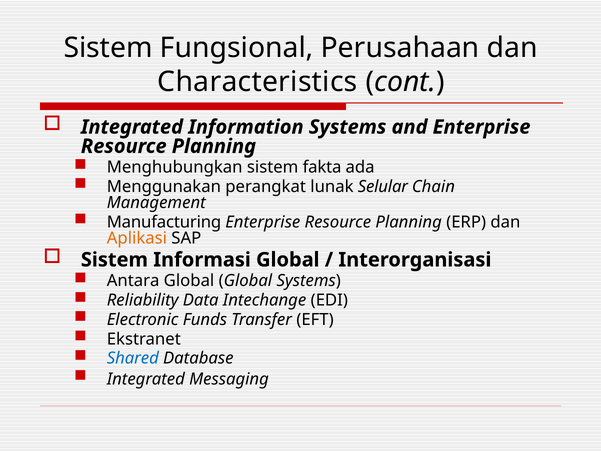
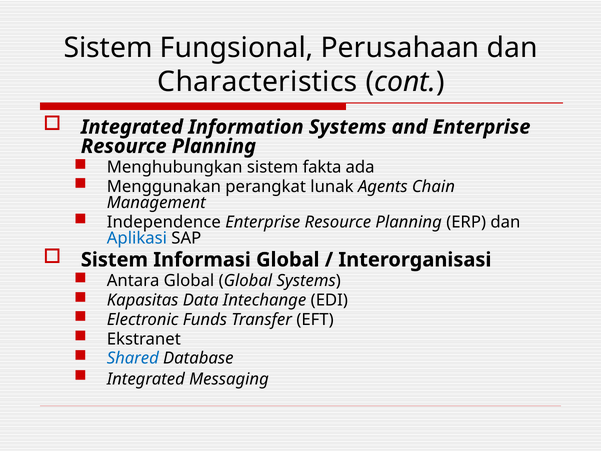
Selular: Selular -> Agents (383, 187)
Manufacturing: Manufacturing -> Independence (164, 222)
Aplikasi colour: orange -> blue (137, 238)
Reliability: Reliability -> Kapasitas (143, 300)
